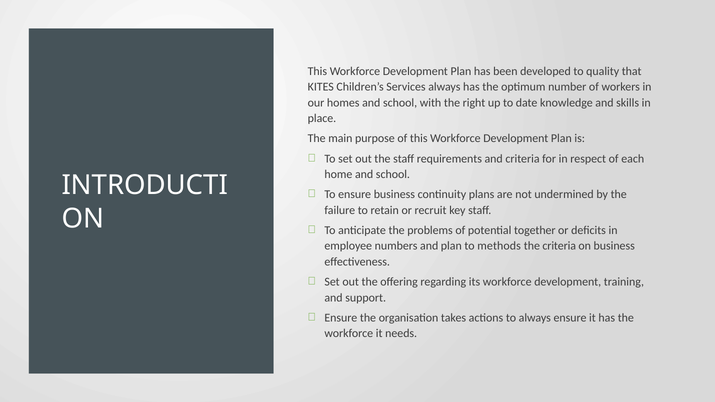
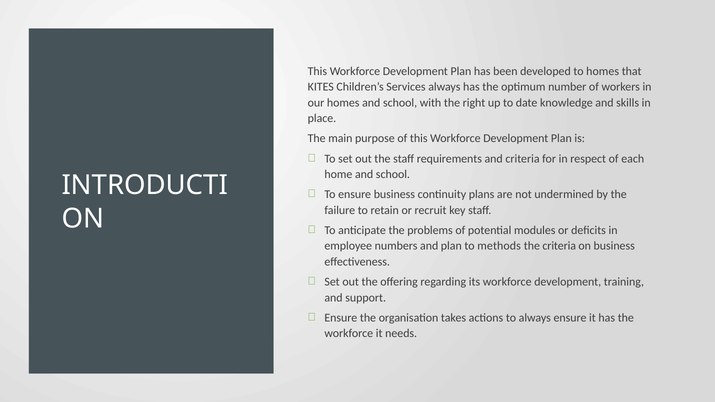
to quality: quality -> homes (603, 71)
together: together -> modules (535, 230)
